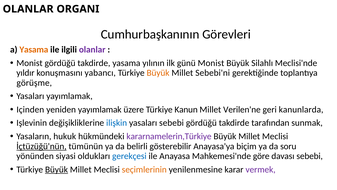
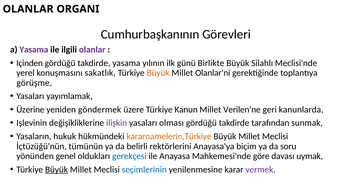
Yasama colour: orange -> purple (34, 50)
Monist: Monist -> Içinden (30, 63)
günü Monist: Monist -> Birlikte (211, 63)
yıldır: yıldır -> yerel (25, 73)
yabancı: yabancı -> sakatlık (100, 73)
Sebebi'ni: Sebebi'ni -> Olanlar'ni (213, 73)
Içinden: Içinden -> Üzerine (30, 109)
yeniden yayımlamak: yayımlamak -> göndermek (100, 109)
ilişkin colour: blue -> purple (117, 123)
yasaları sebebi: sebebi -> olması (171, 123)
kararnamelerin,Türkiye colour: purple -> orange (169, 136)
İçtüzüğü'nün underline: present -> none (41, 146)
gösterebilir: gösterebilir -> rektörlerini (170, 146)
siyasi: siyasi -> genel (66, 156)
davası sebebi: sebebi -> uymak (310, 156)
seçimlerinin colour: orange -> blue (144, 169)
